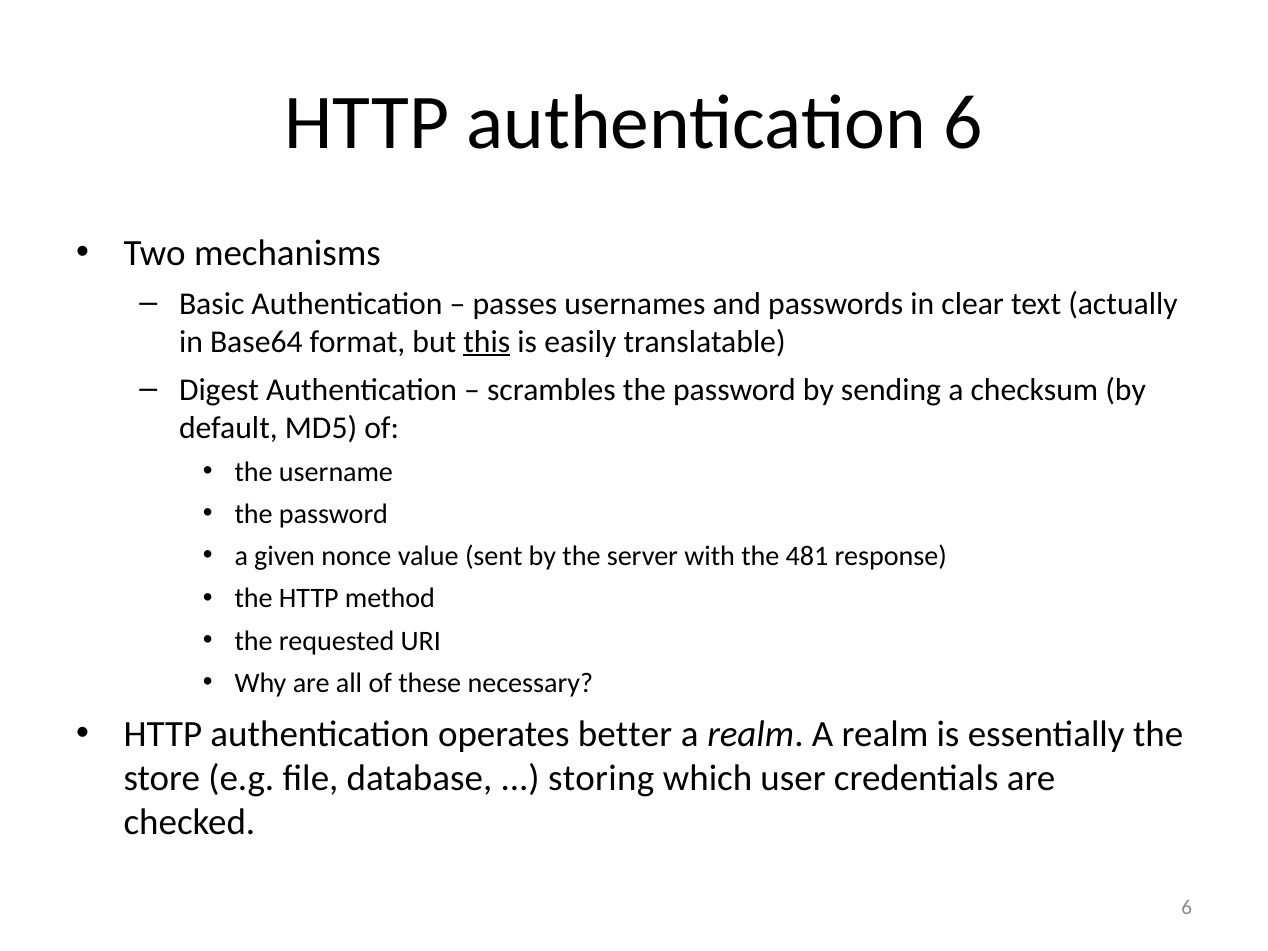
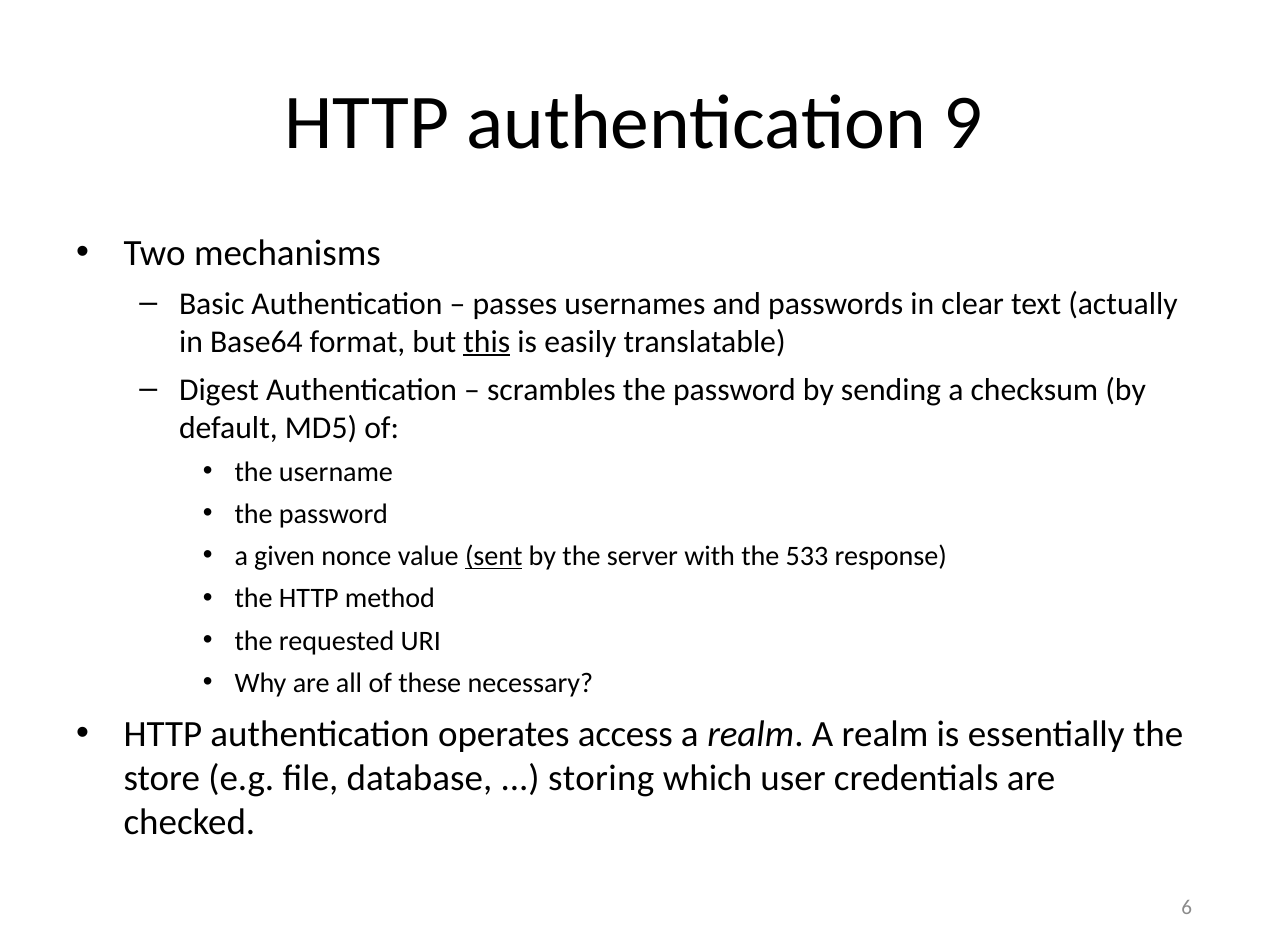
authentication 6: 6 -> 9 (963, 123)
sent underline: none -> present (494, 556)
481: 481 -> 533 (807, 556)
better: better -> access (625, 734)
